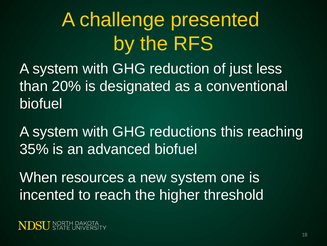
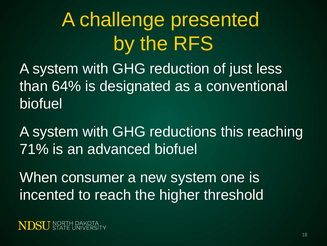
20%: 20% -> 64% (66, 86)
35%: 35% -> 71% (34, 149)
resources: resources -> consumer (93, 177)
